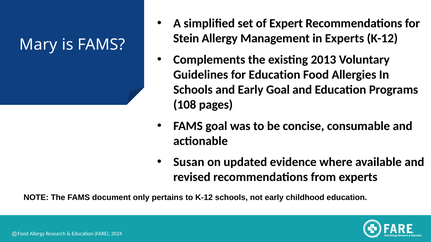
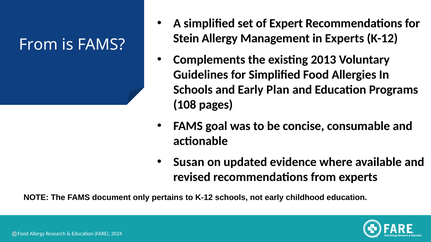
Mary: Mary -> From (38, 45)
for Education: Education -> Simpliﬁed (275, 75)
Early Goal: Goal -> Plan (278, 90)
